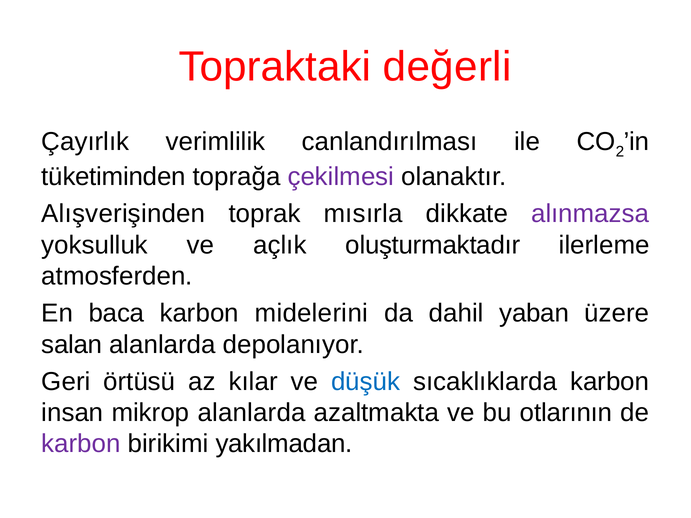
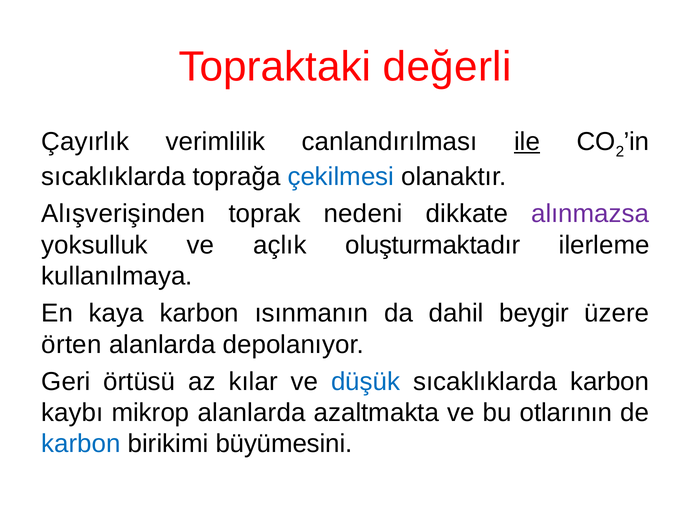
ile underline: none -> present (527, 142)
tüketiminden: tüketiminden -> sıcaklıklarda (113, 177)
çekilmesi colour: purple -> blue (341, 177)
mısırla: mısırla -> nedeni (363, 214)
atmosferden: atmosferden -> kullanılmaya (117, 276)
baca: baca -> kaya (116, 314)
midelerini: midelerini -> ısınmanın (311, 314)
yaban: yaban -> beygir (534, 314)
salan: salan -> örten (72, 345)
insan: insan -> kaybı (72, 413)
karbon colour: purple -> blue (81, 444)
yakılmadan: yakılmadan -> büyümesini (284, 444)
